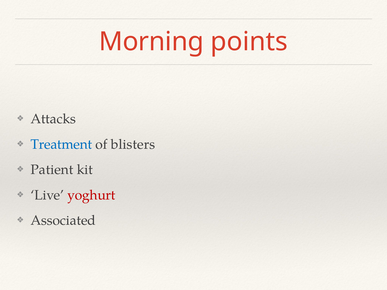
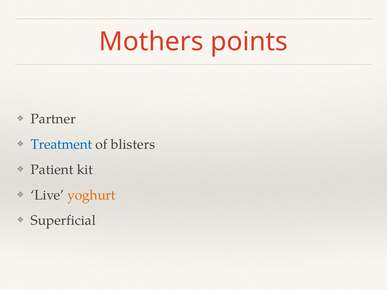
Morning: Morning -> Mothers (151, 42)
Attacks: Attacks -> Partner (53, 119)
yoghurt colour: red -> orange (91, 195)
Associated: Associated -> Superficial (63, 221)
